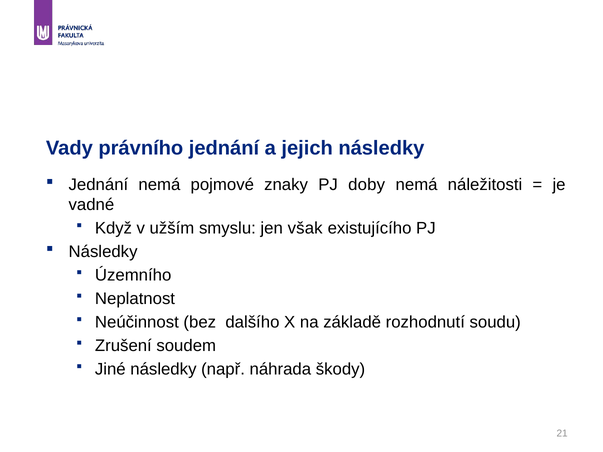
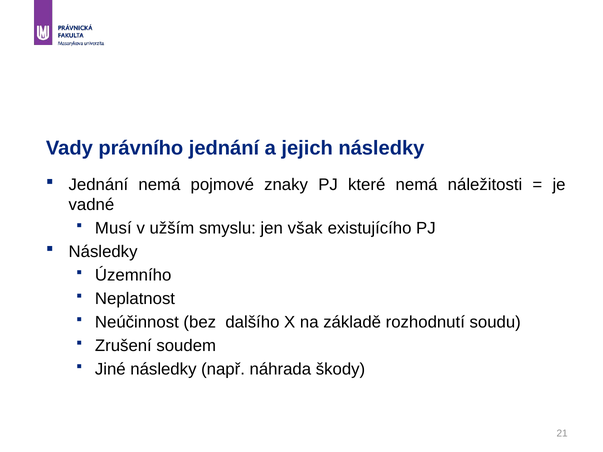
doby: doby -> které (367, 185)
Když: Když -> Musí (113, 229)
